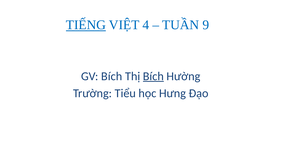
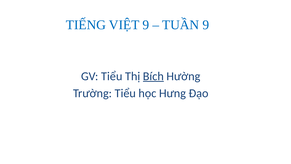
TIẾNG underline: present -> none (86, 25)
VIỆT 4: 4 -> 9 (146, 25)
GV Bích: Bích -> Tiểu (112, 76)
